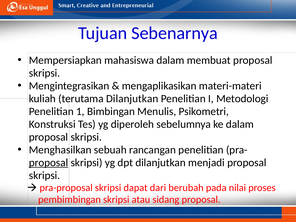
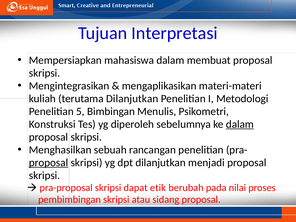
Sebenarnya: Sebenarnya -> Interpretasi (175, 33)
1: 1 -> 5 (80, 111)
dalam underline: none -> present (240, 124)
dari: dari -> etik (158, 188)
